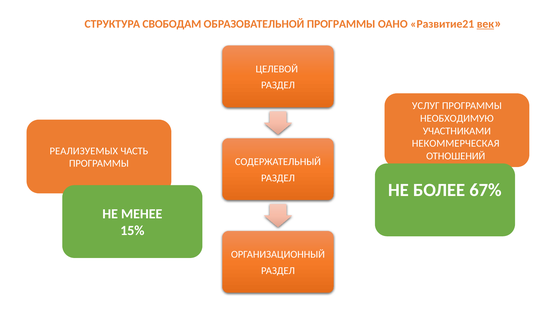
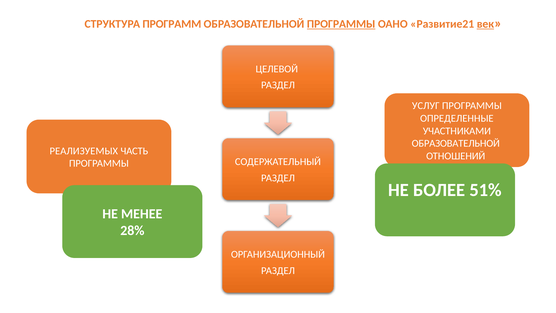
СВОБОДАМ: СВОБОДАМ -> ПРОГРАММ (172, 24)
ПРОГРАММЫ underline: none -> present (341, 24)
НЕОБХОДИМУЮ: НЕОБХОДИМУЮ -> ОПРЕДЕЛЕННЫЕ (457, 118)
НЕКОММЕРЧЕСКАЯ: НЕКОММЕРЧЕСКАЯ -> ОБРАЗОВАТЕЛЬНОЙ (456, 143)
67%: 67% -> 51% (486, 190)
15%: 15% -> 28% (132, 230)
